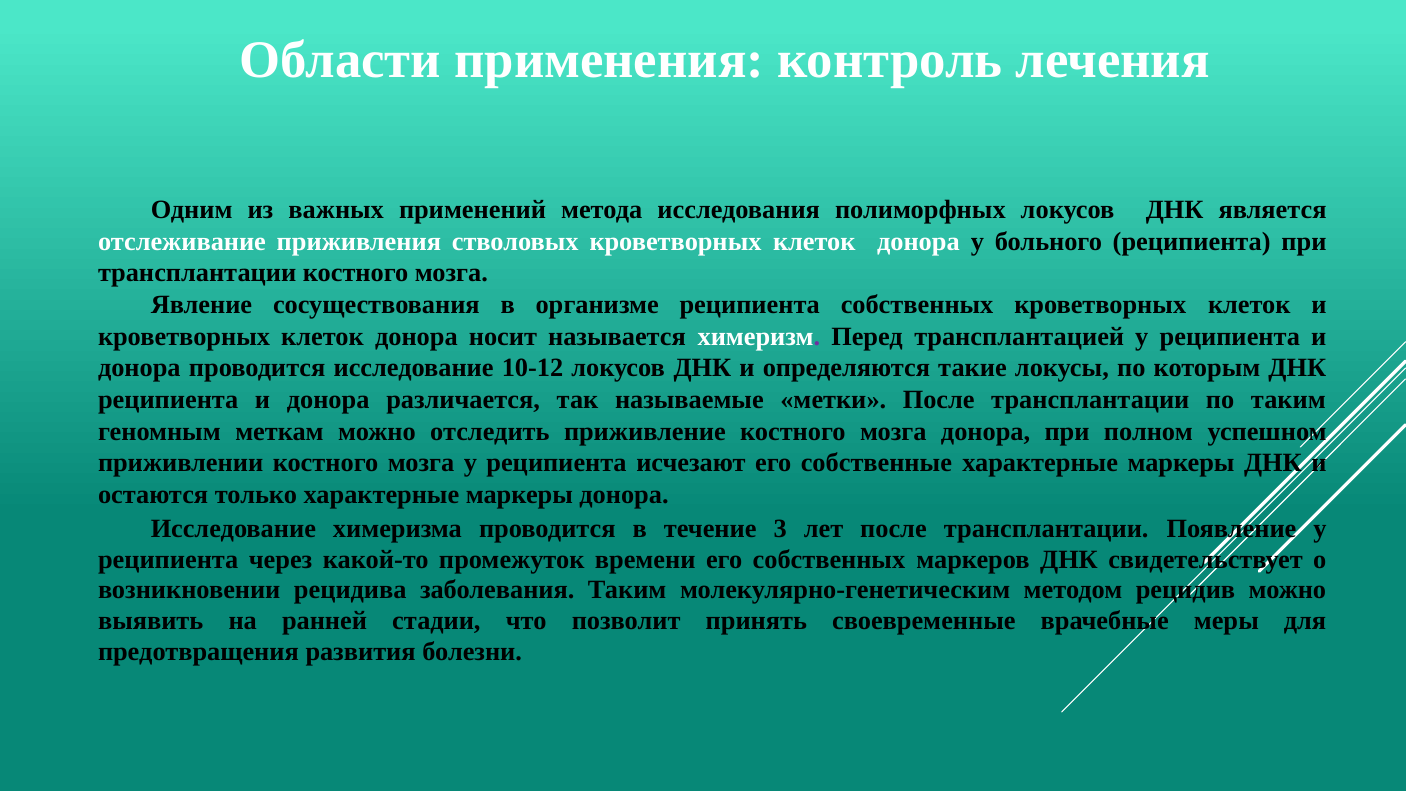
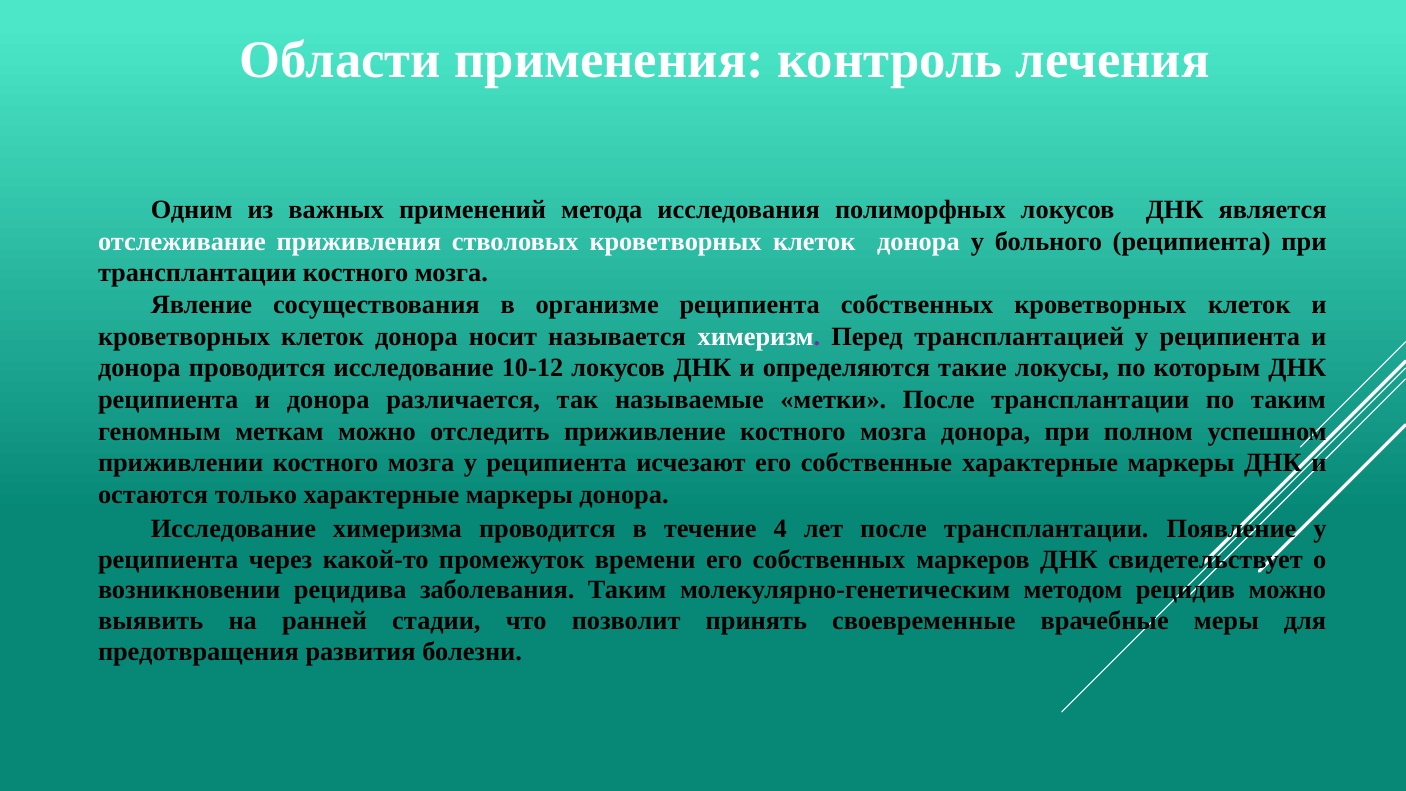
3: 3 -> 4 (780, 529)
